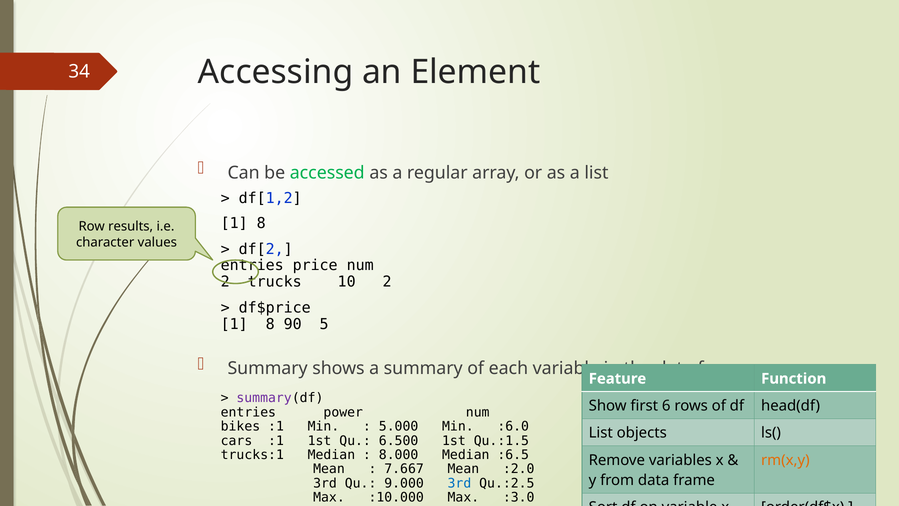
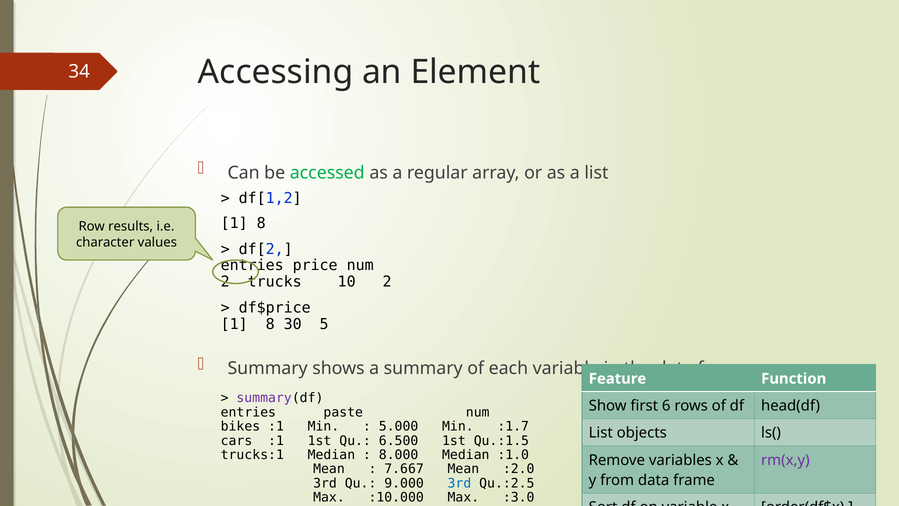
90: 90 -> 30 (293, 324)
power: power -> paste (343, 412)
:6.0: :6.0 -> :1.7 (513, 426)
:6.5: :6.5 -> :1.0 (513, 455)
rm(x,y colour: orange -> purple (785, 460)
